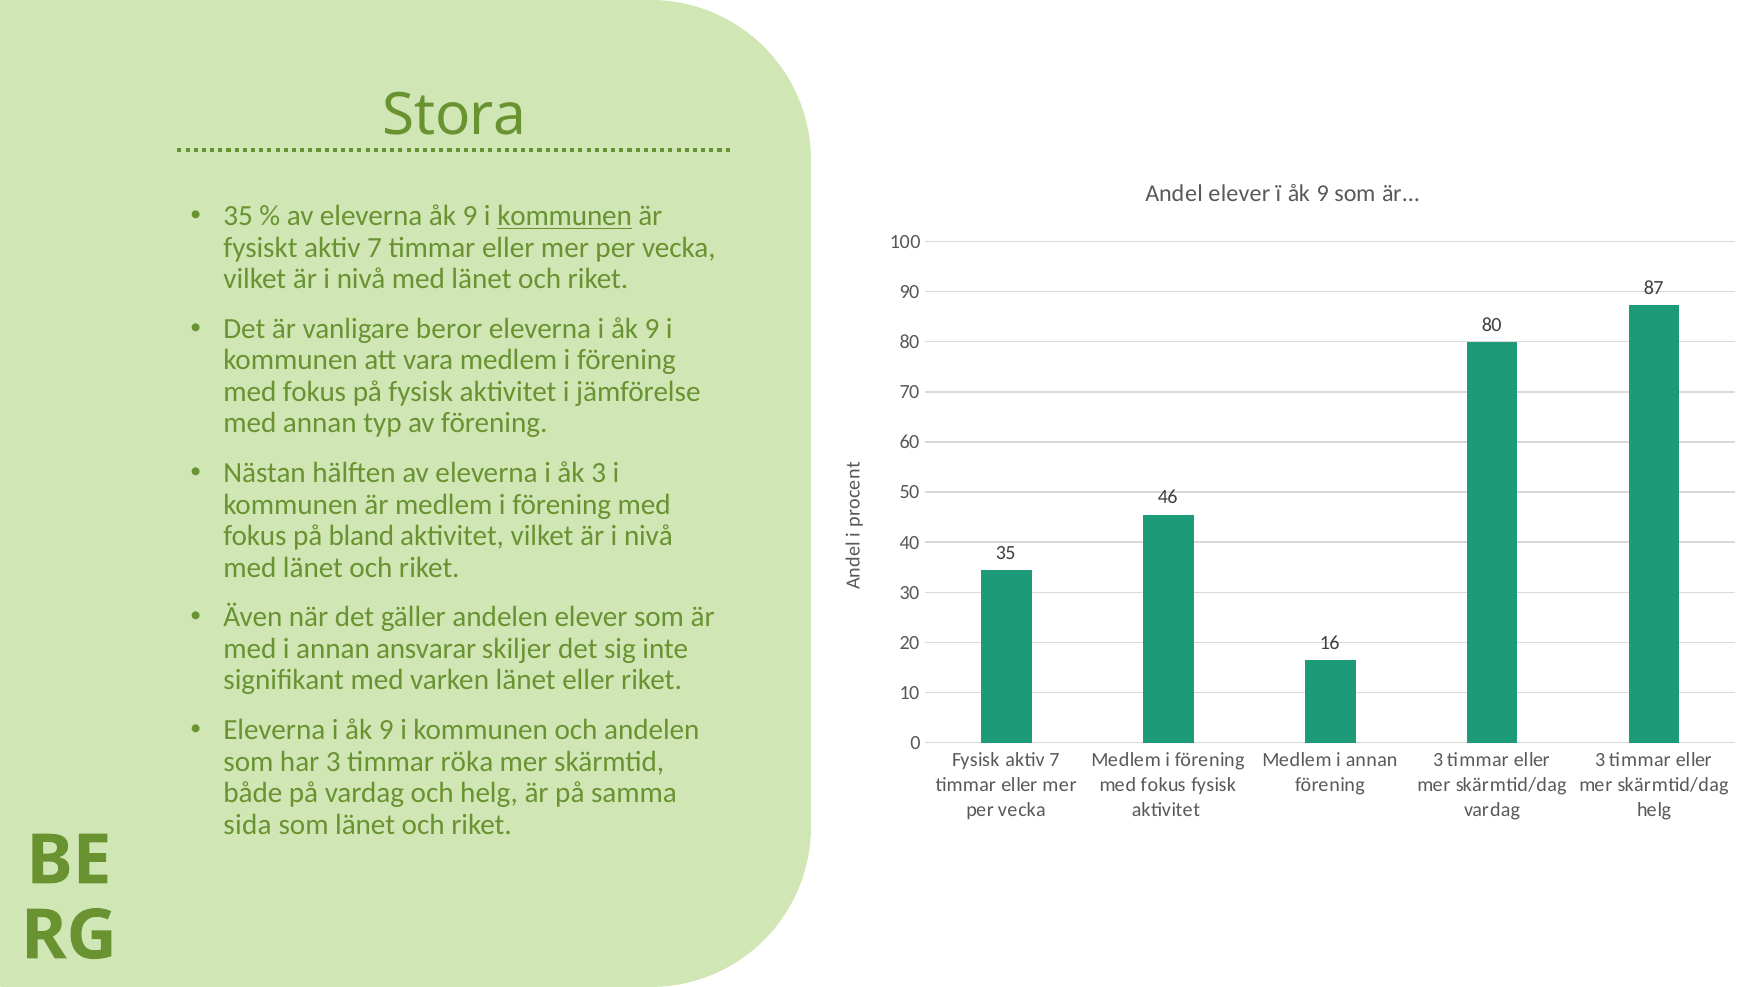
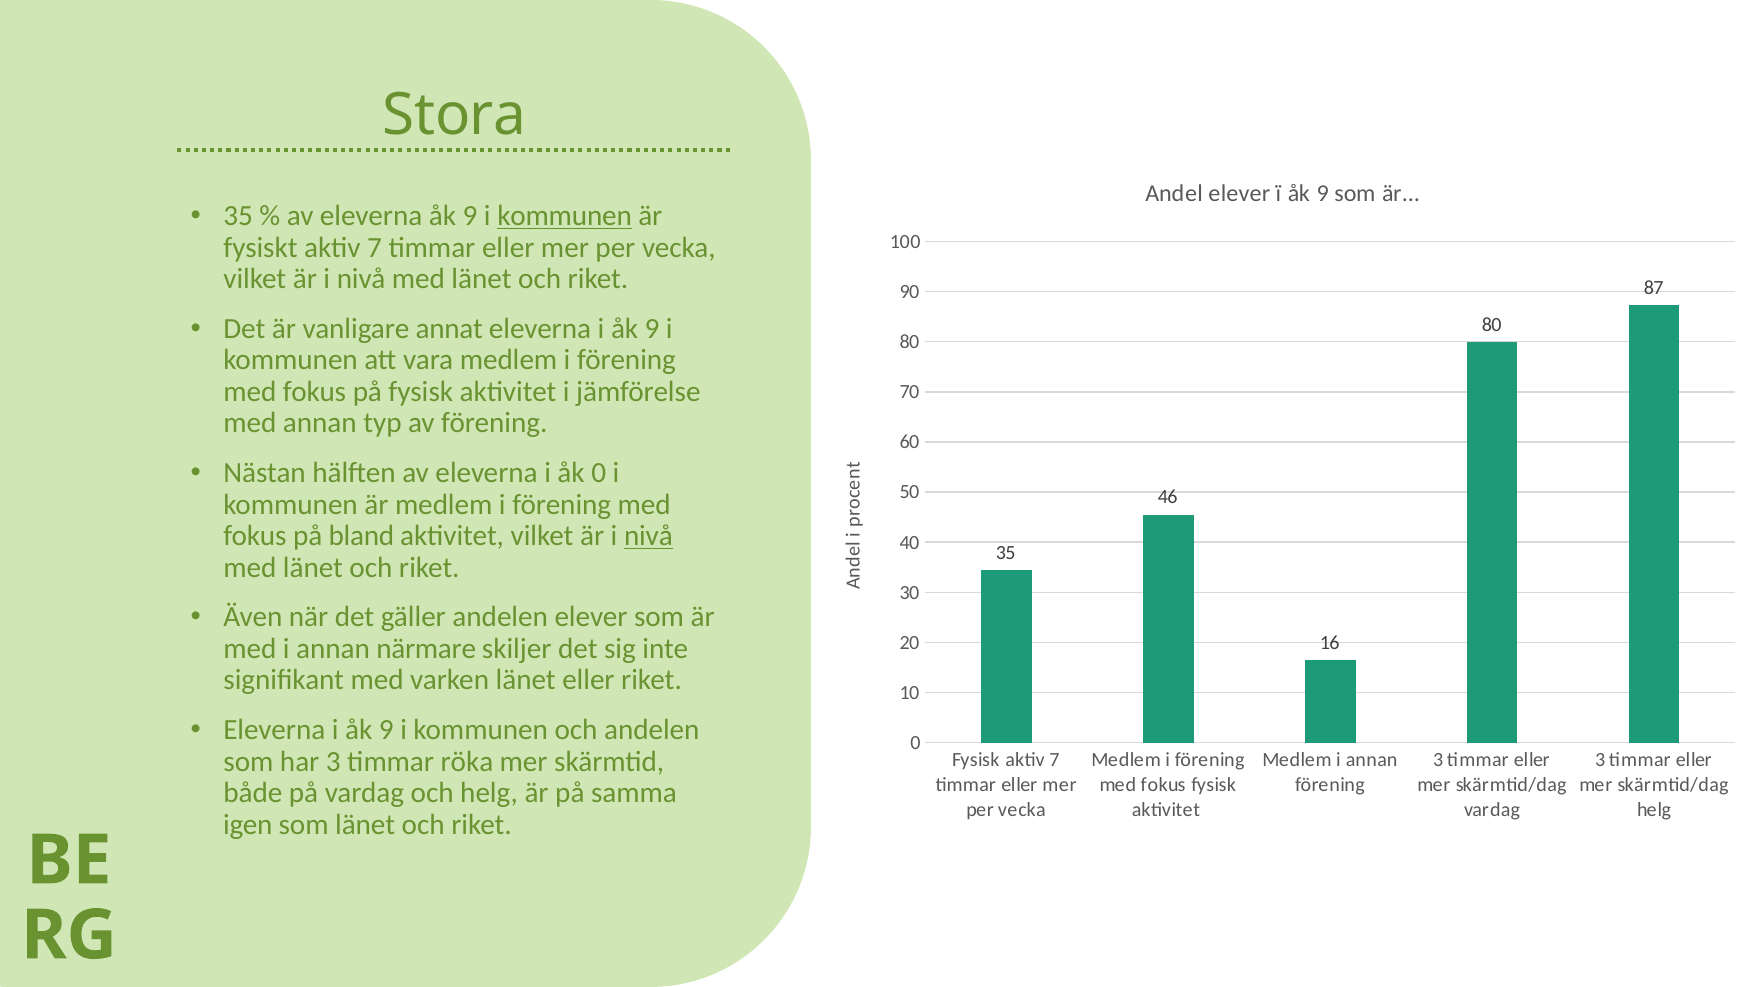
beror: beror -> annat (449, 329)
åk 3: 3 -> 0 (599, 473)
nivå underline: none -> present (648, 536)
ansvarar: ansvarar -> närmare (426, 649)
sida: sida -> igen (248, 824)
